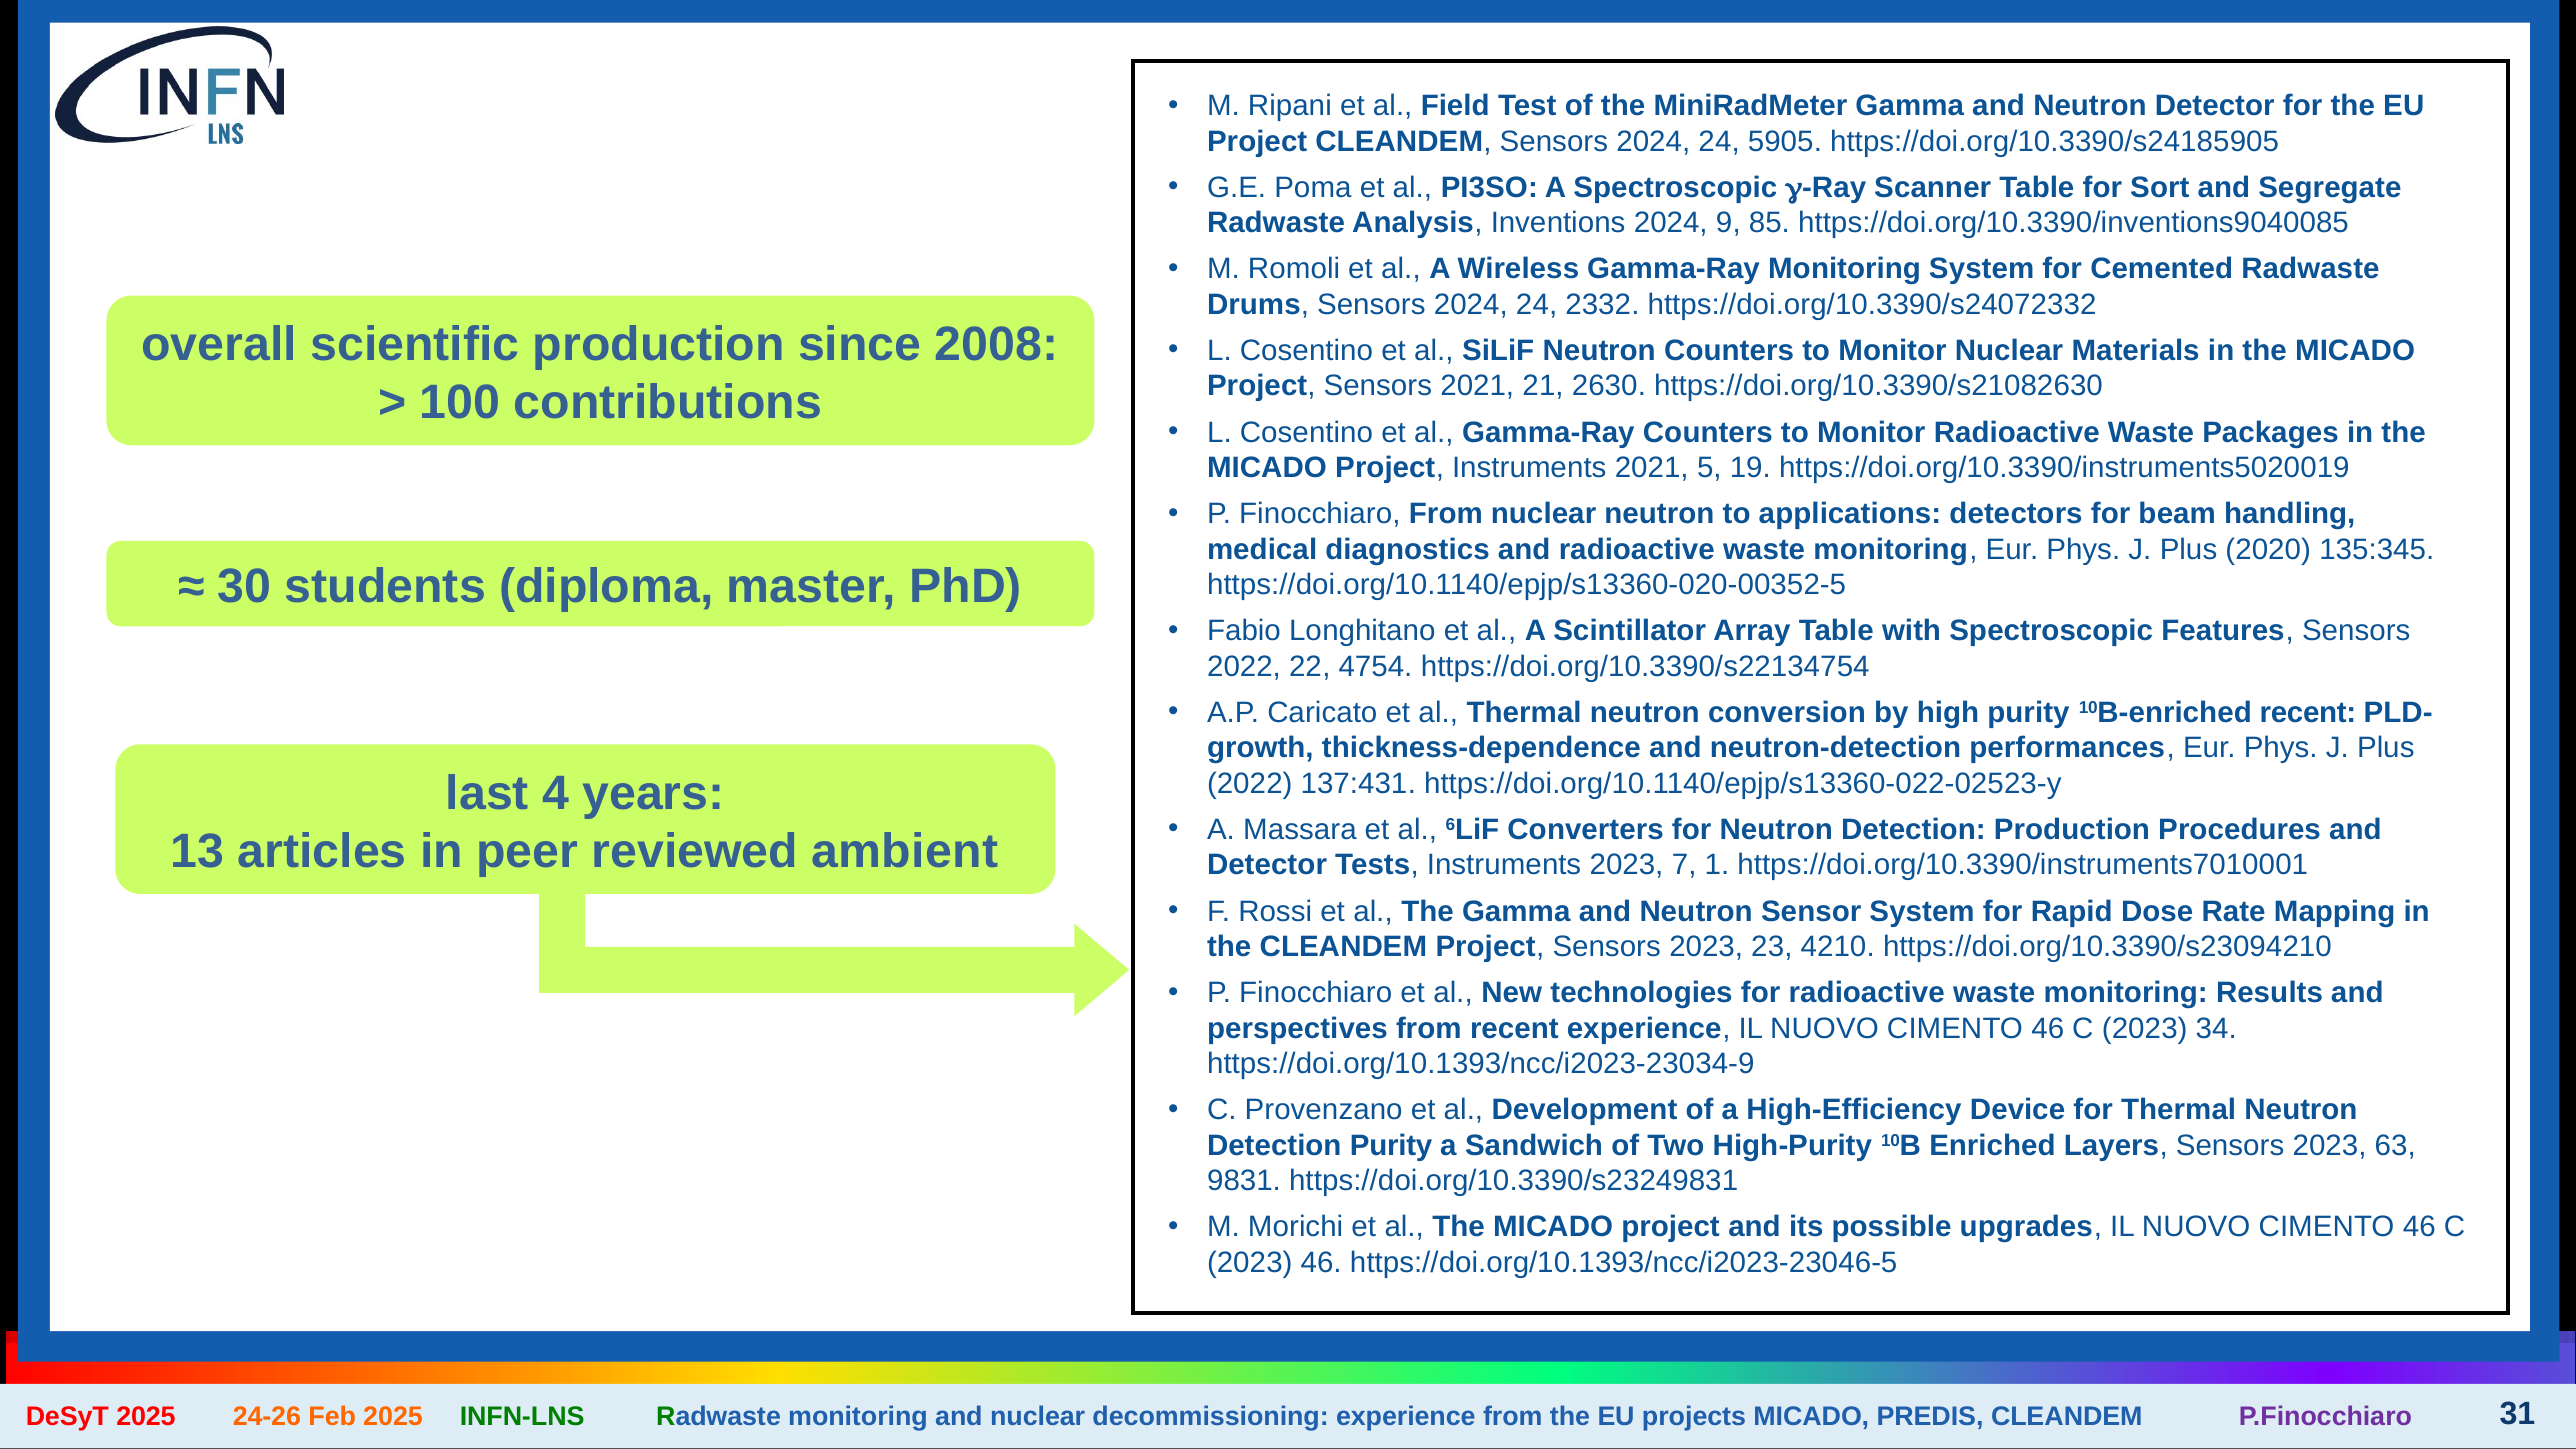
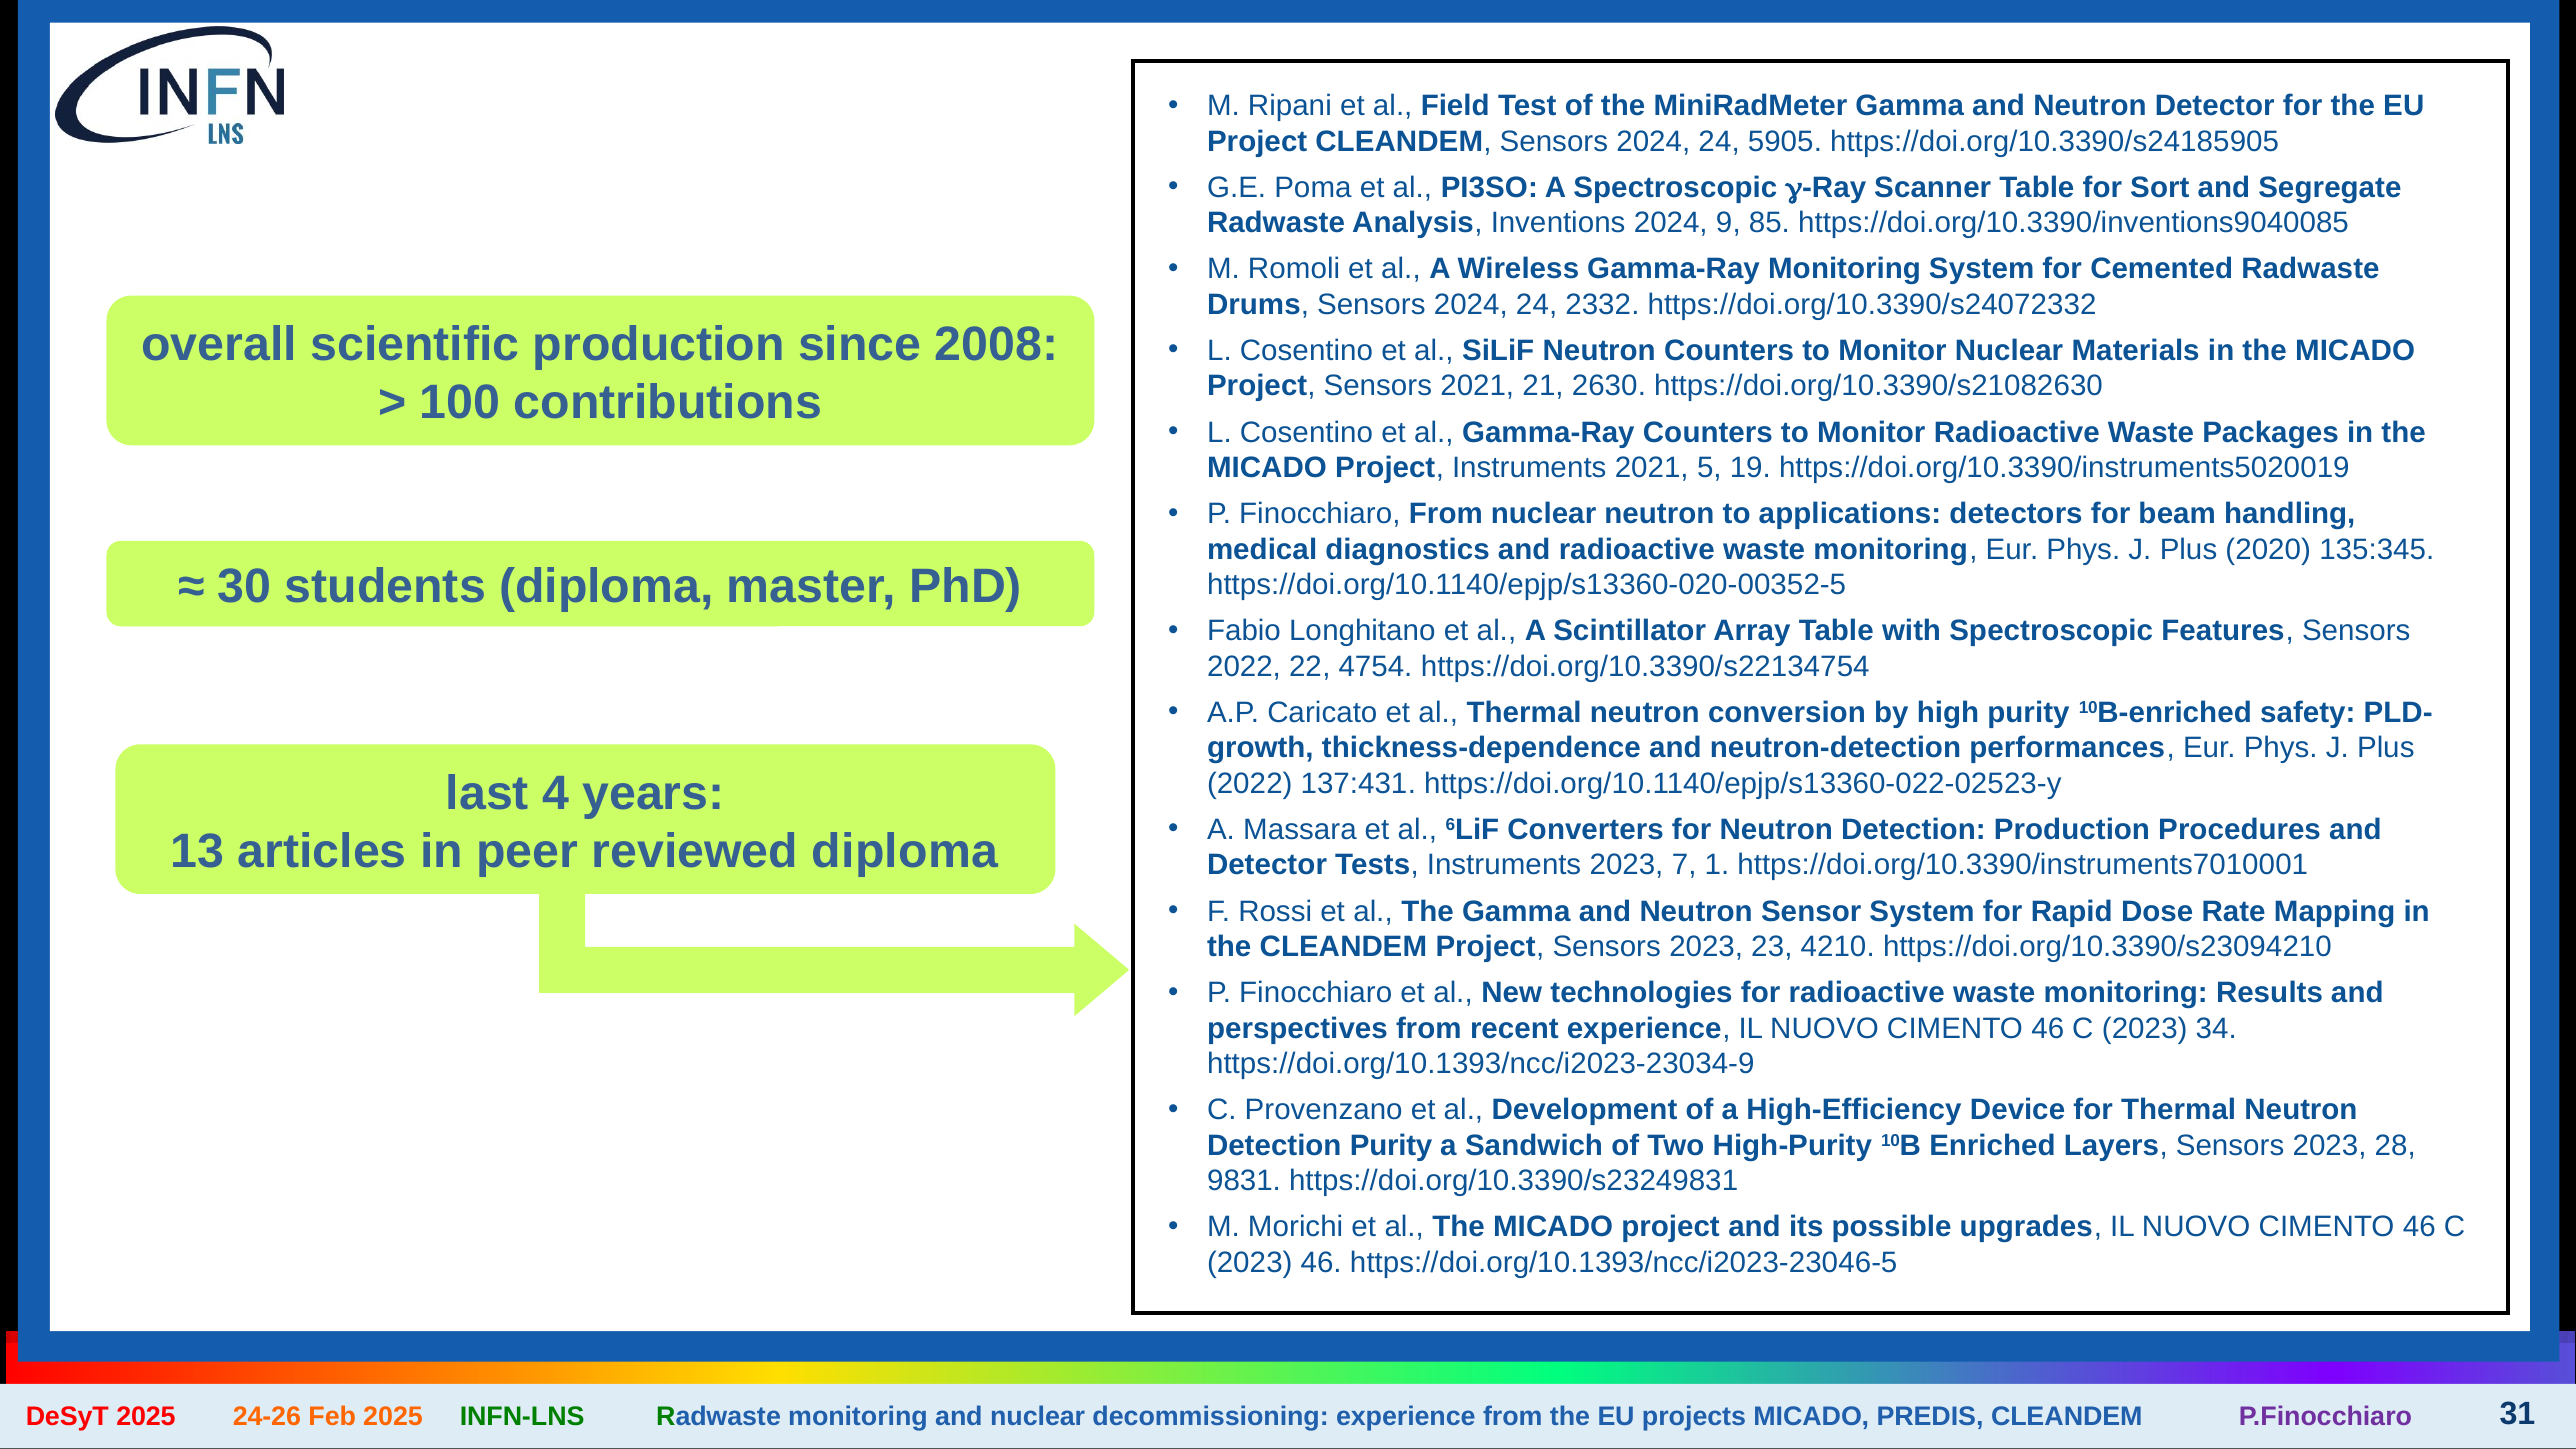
10B-enriched recent: recent -> safety (2308, 713)
reviewed ambient: ambient -> diploma (905, 851)
63: 63 -> 28 (2395, 1145)
